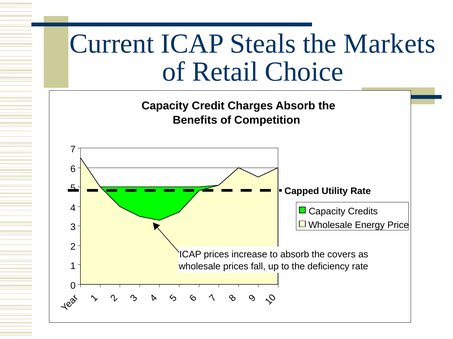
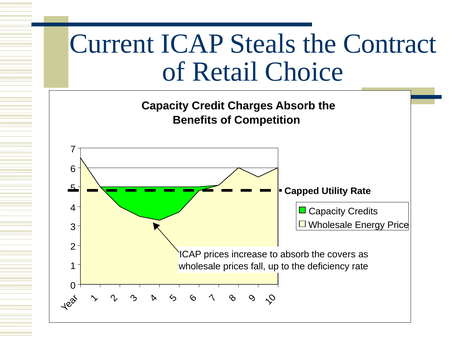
Markets: Markets -> Contract (390, 44)
